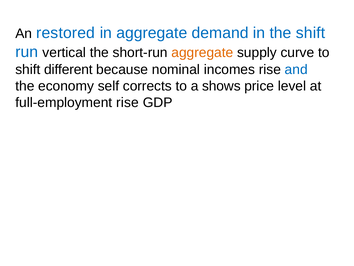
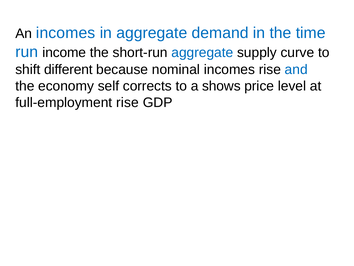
An restored: restored -> incomes (66, 33)
the shift: shift -> time (311, 33)
vertical: vertical -> income (64, 53)
aggregate colour: orange -> blue (202, 53)
